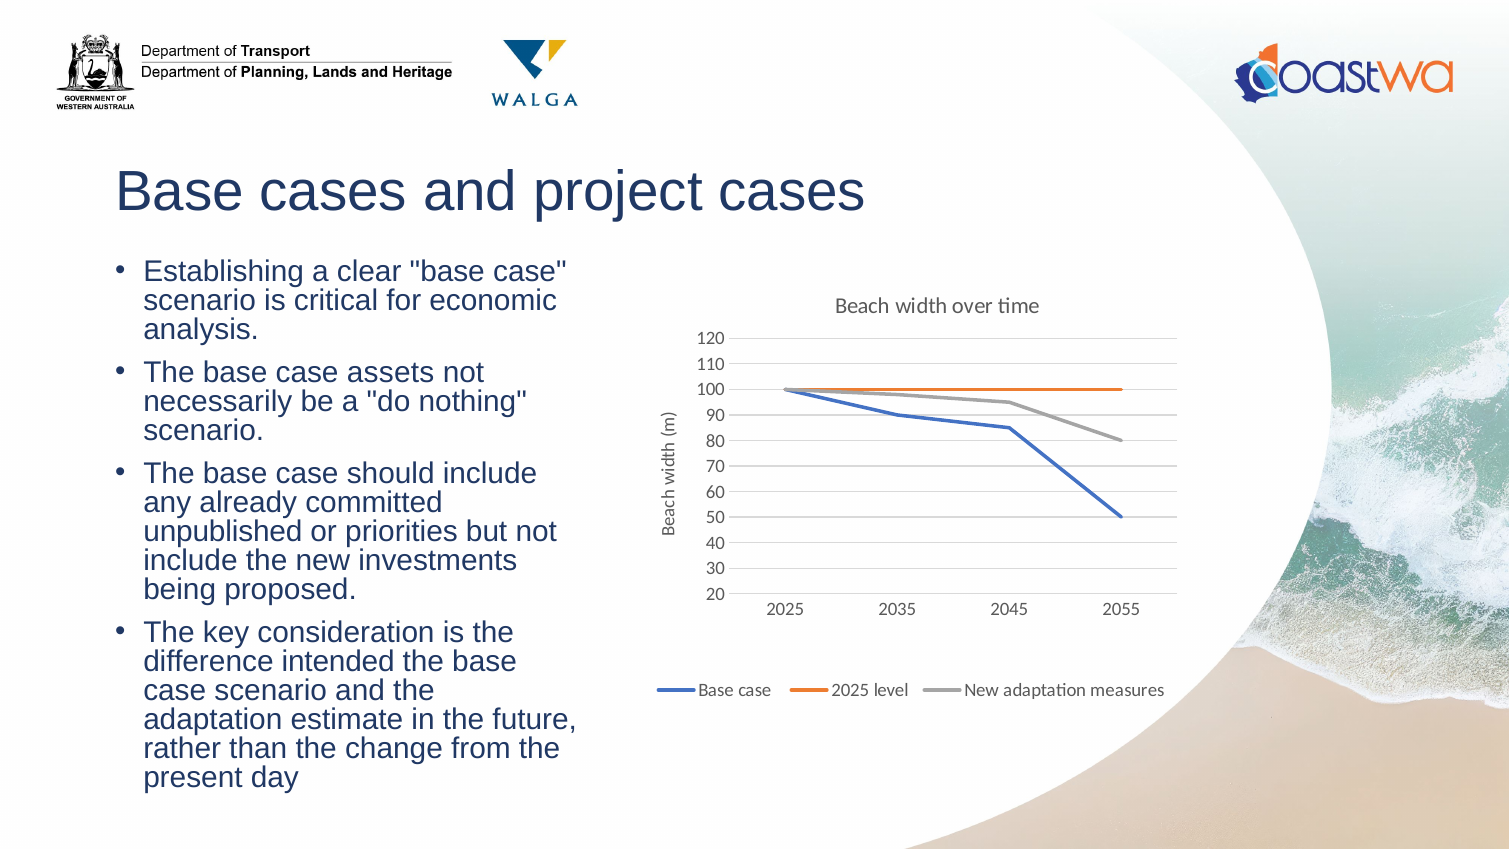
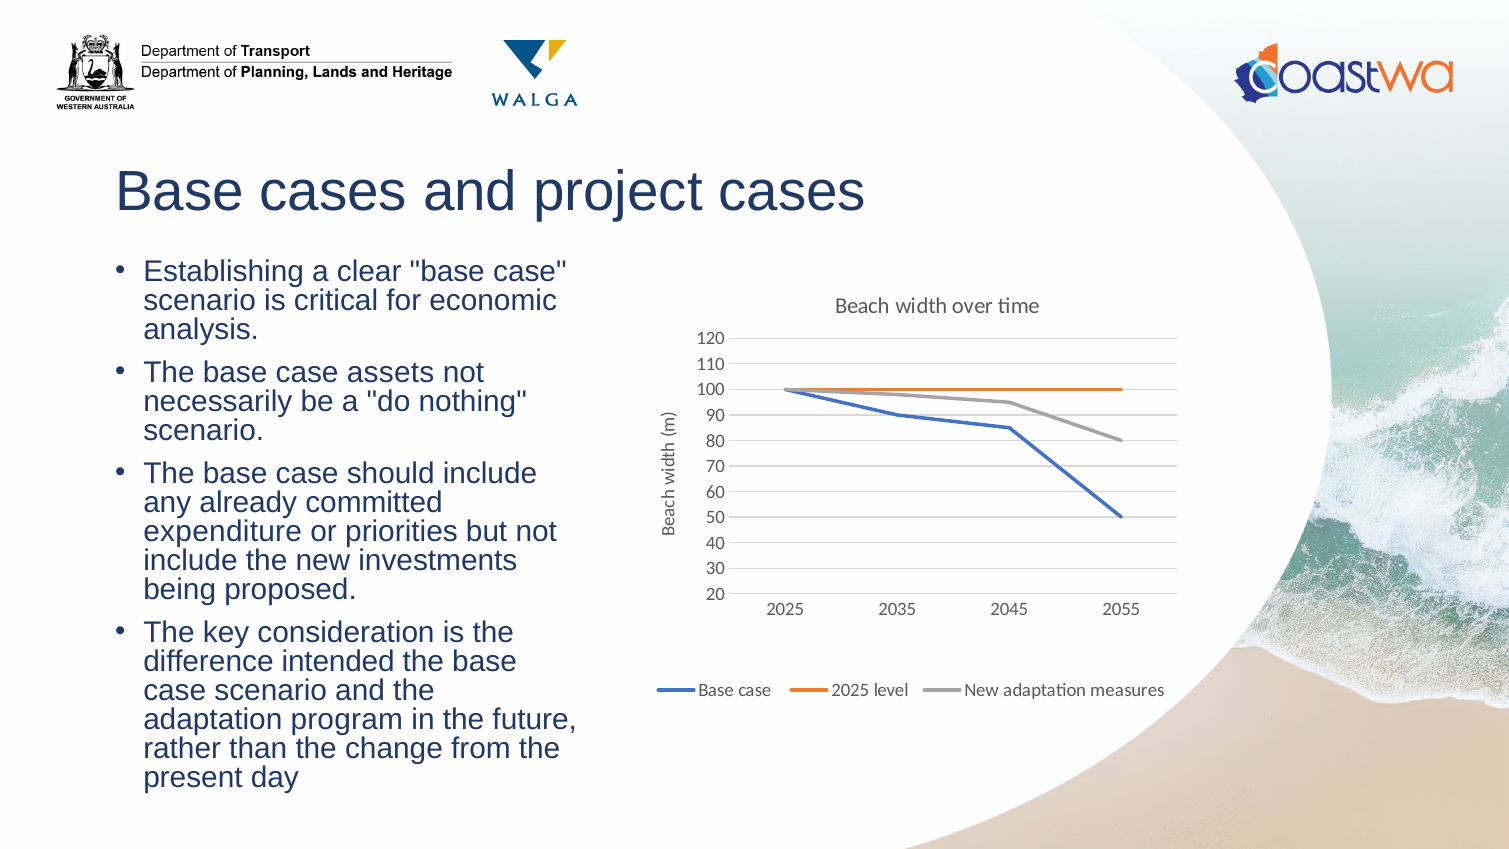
unpublished: unpublished -> expenditure (223, 531)
estimate: estimate -> program (347, 720)
